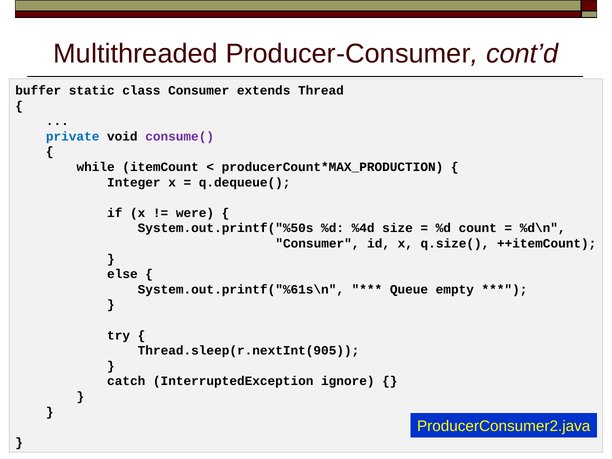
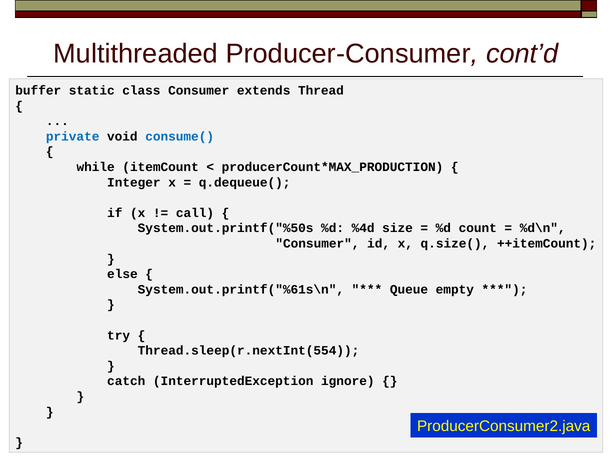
consume( colour: purple -> blue (180, 136)
were: were -> call (195, 213)
Thread.sleep(r.nextInt(905: Thread.sleep(r.nextInt(905 -> Thread.sleep(r.nextInt(554 (249, 351)
